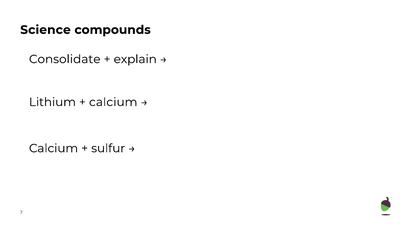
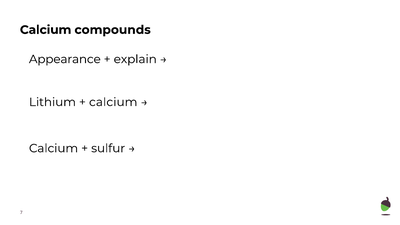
Science: Science -> Calcium (46, 30)
Consolidate: Consolidate -> Appearance (65, 59)
